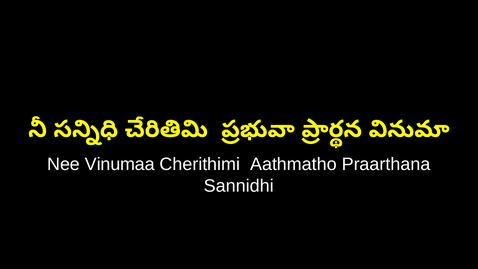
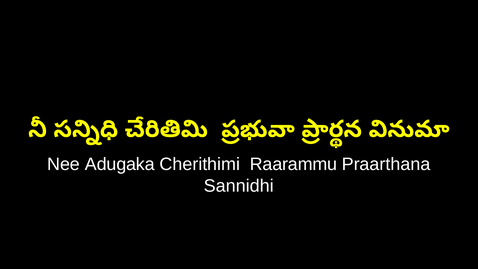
Vinumaa: Vinumaa -> Adugaka (120, 164)
Aathmatho: Aathmatho -> Raarammu (294, 164)
